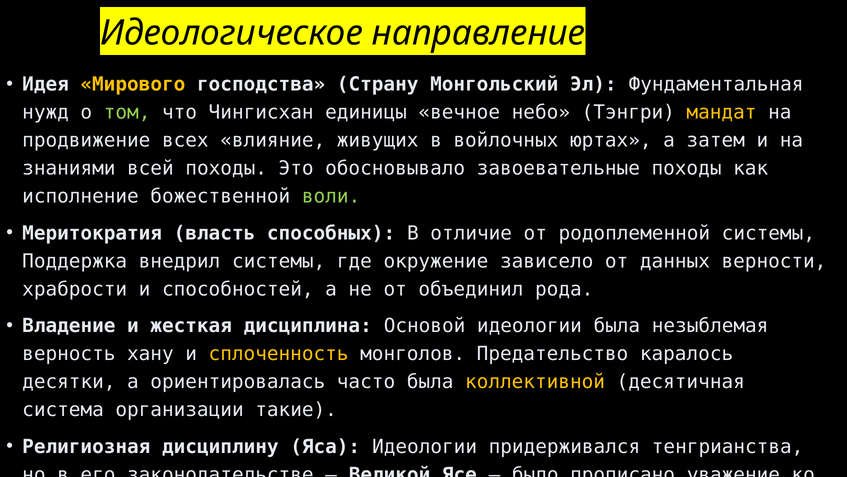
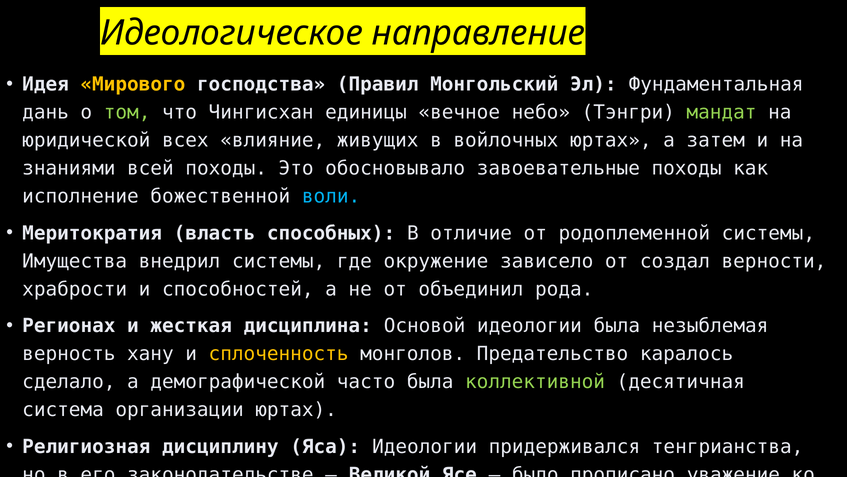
Страну: Страну -> Правил (378, 84)
нужд: нужд -> дань (46, 112)
мандат colour: yellow -> light green (721, 112)
продвижение: продвижение -> юридической (86, 140)
воли colour: light green -> light blue (331, 196)
Поддержка: Поддержка -> Имущества (75, 261)
данных: данных -> создал (675, 261)
Владение: Владение -> Регионах (69, 326)
десятки: десятки -> сделало (69, 381)
ориентировалась: ориентировалась -> демографической (238, 381)
коллективной colour: yellow -> light green (535, 381)
организации такие: такие -> юртах (296, 409)
